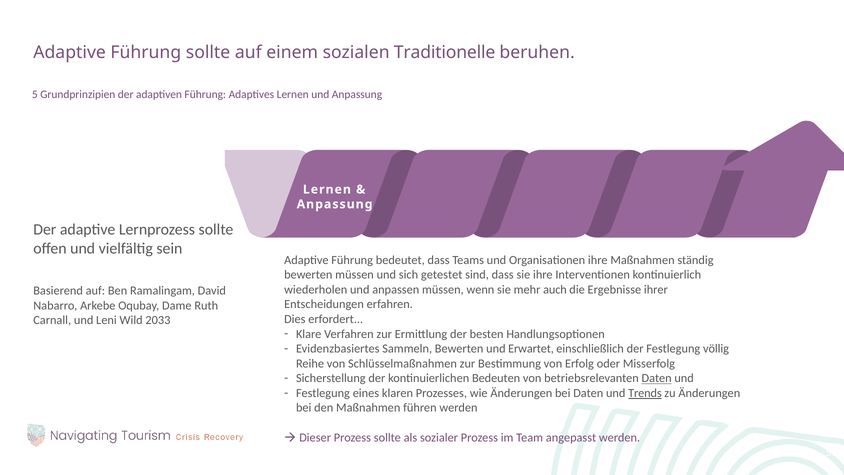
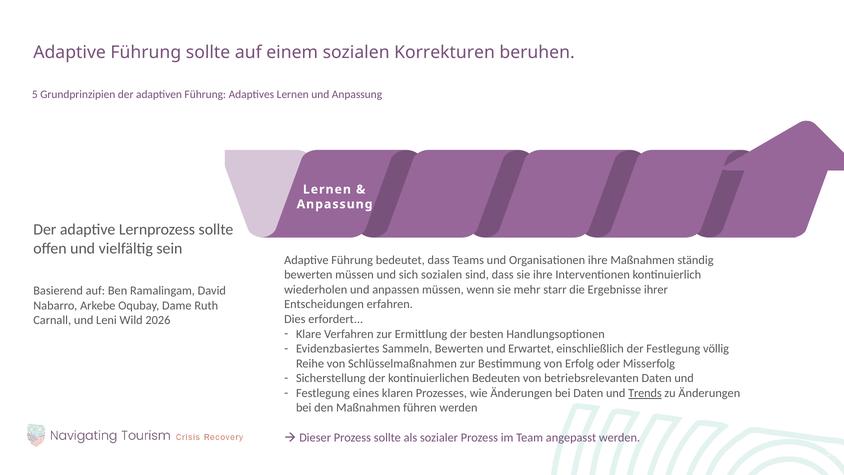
Traditionelle: Traditionelle -> Korrekturen (445, 53)
sich getestet: getestet -> sozialen (442, 275)
auch: auch -> starr (555, 289)
2033: 2033 -> 2026 (158, 320)
Daten underline: present -> none (657, 378)
